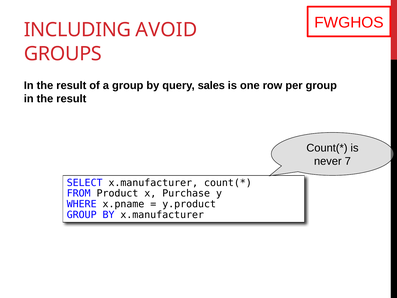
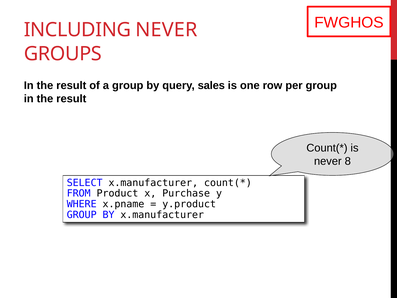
INCLUDING AVOID: AVOID -> NEVER (166, 30)
7: 7 -> 8 (348, 161)
